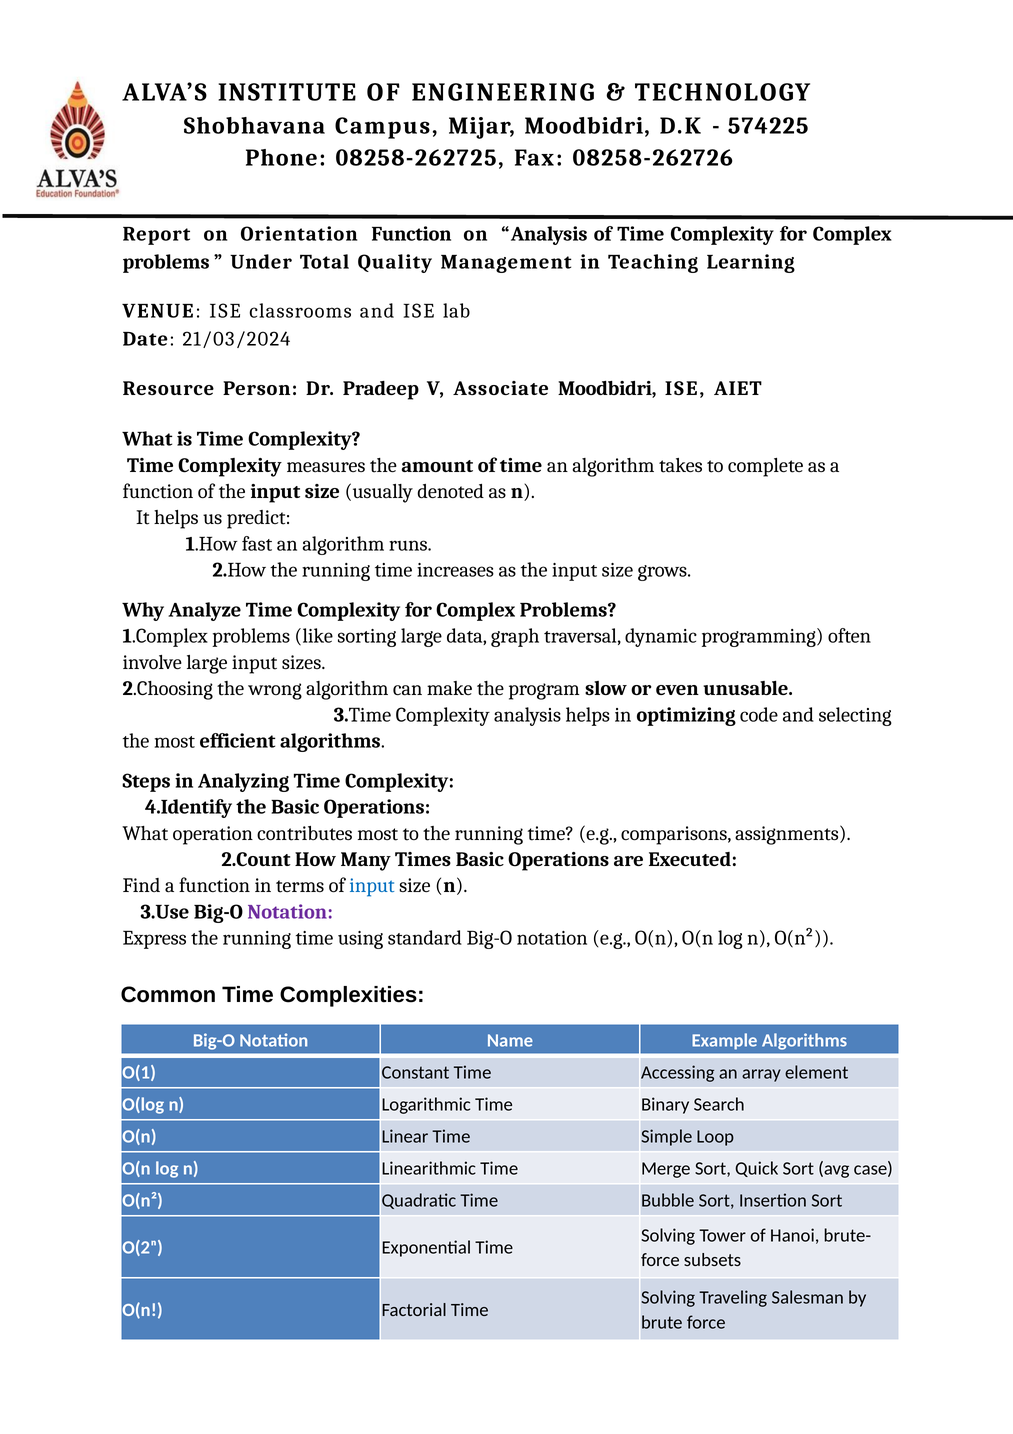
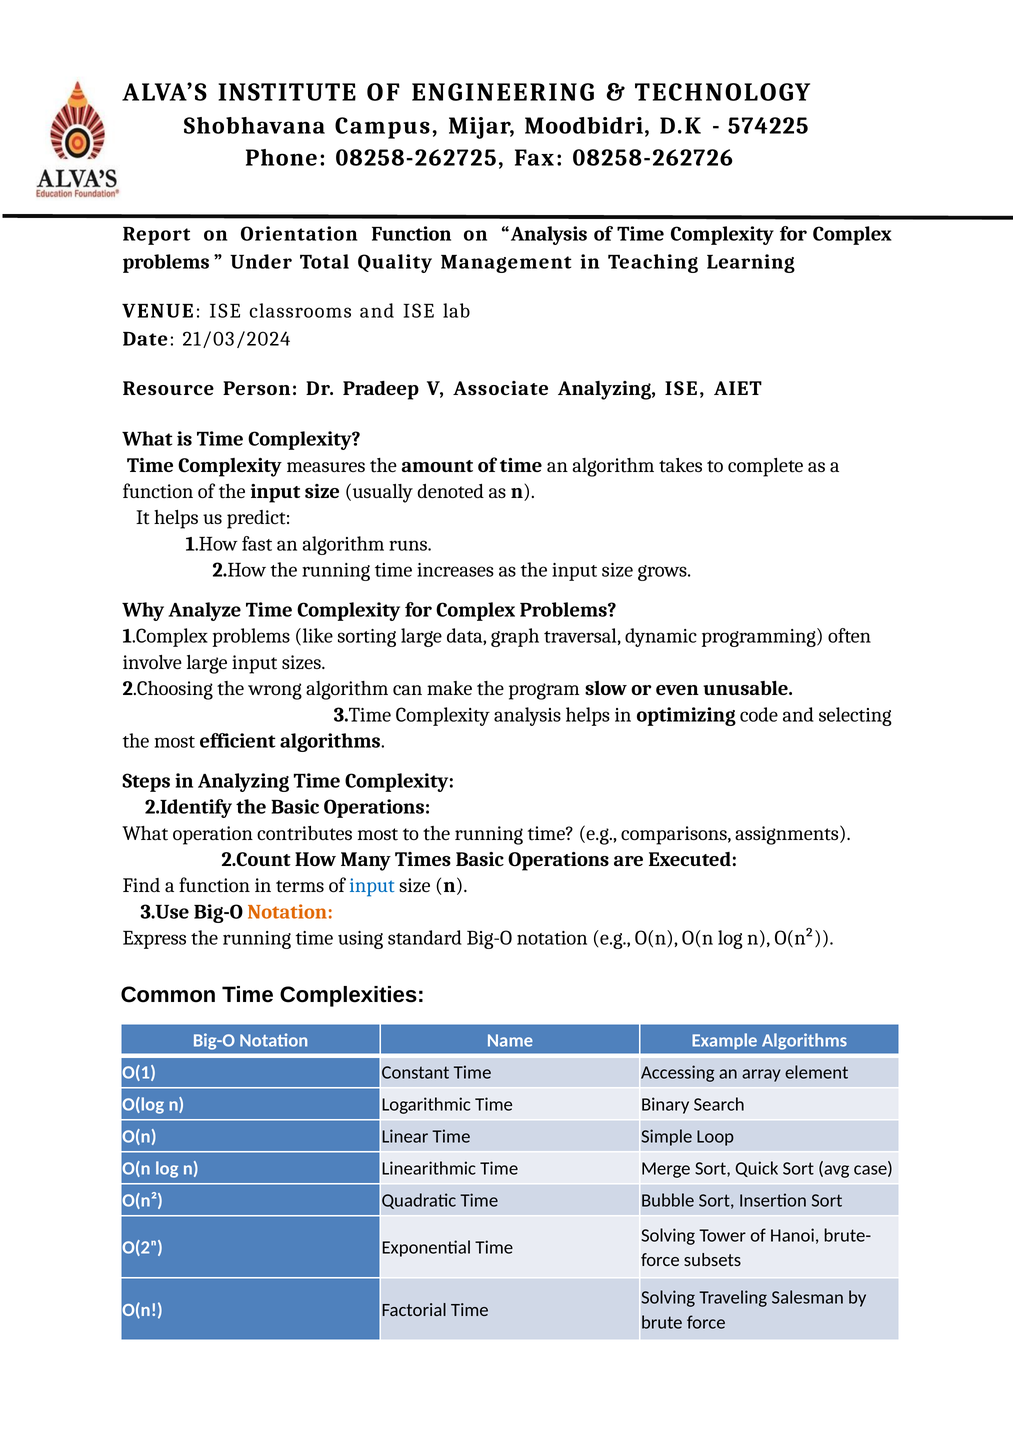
Associate Moodbidri: Moodbidri -> Analyzing (607, 388)
4.Identify: 4.Identify -> 2.Identify (189, 807)
Notation colour: purple -> orange (290, 912)
